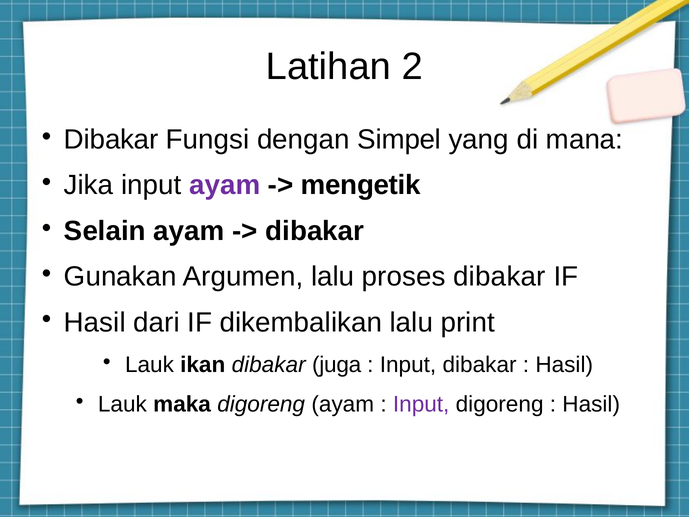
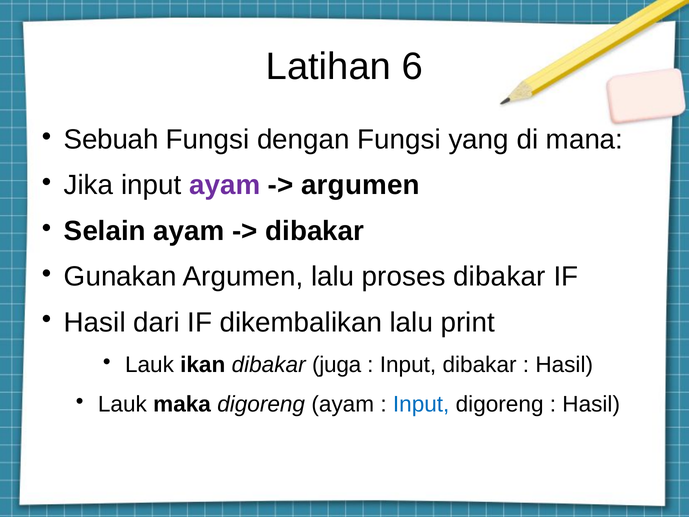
2: 2 -> 6 (412, 66)
Dibakar: Dibakar -> Sebuah (111, 140)
dengan Simpel: Simpel -> Fungsi (399, 140)
mengetik: mengetik -> argumen (360, 185)
Input colour: purple -> blue (421, 404)
